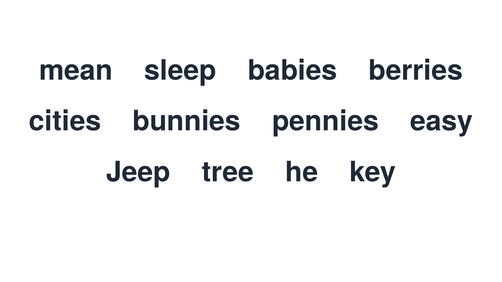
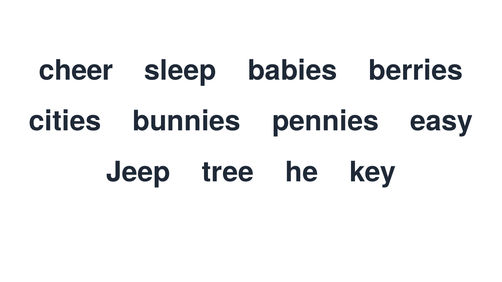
mean: mean -> cheer (76, 71)
